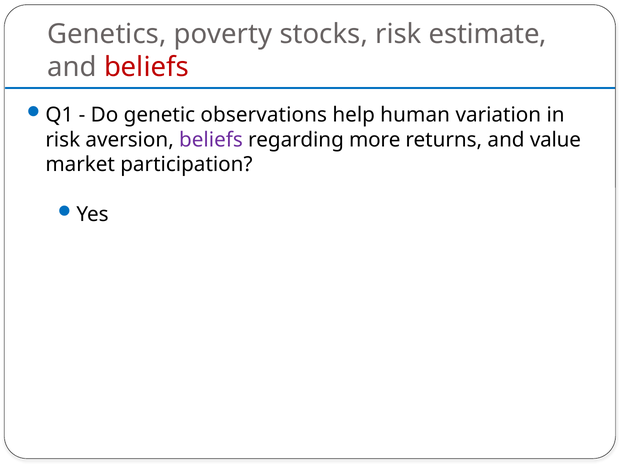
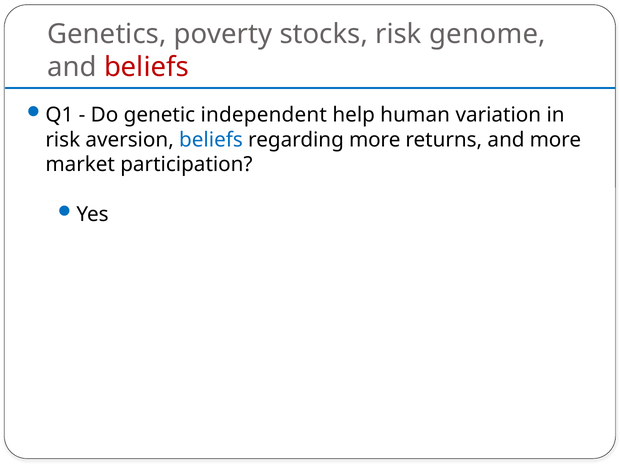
estimate: estimate -> genome (488, 34)
observations: observations -> independent (264, 115)
beliefs colour: purple -> blue (211, 140)
and value: value -> more (555, 140)
